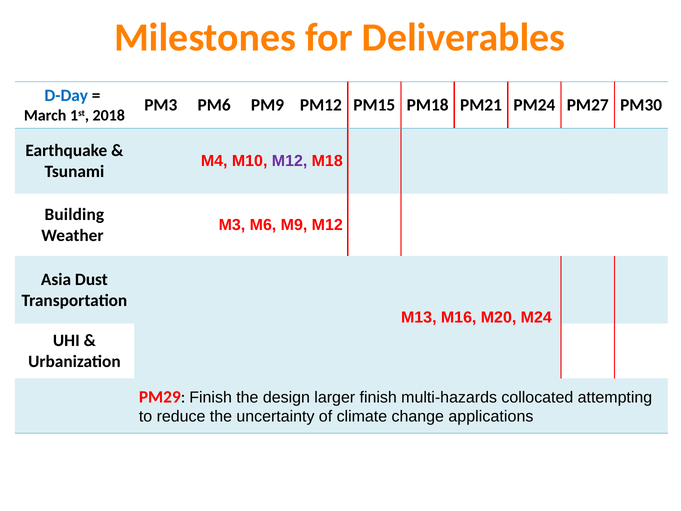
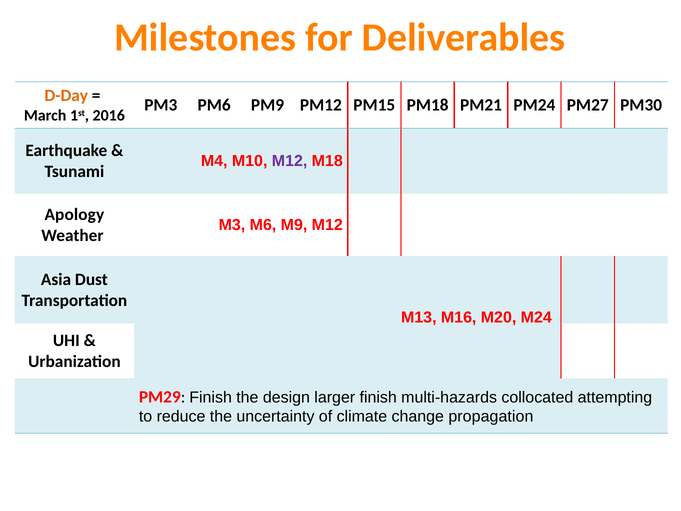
D-Day colour: blue -> orange (66, 95)
2018: 2018 -> 2016 (109, 116)
Building: Building -> Apology (74, 214)
applications: applications -> propagation (491, 416)
